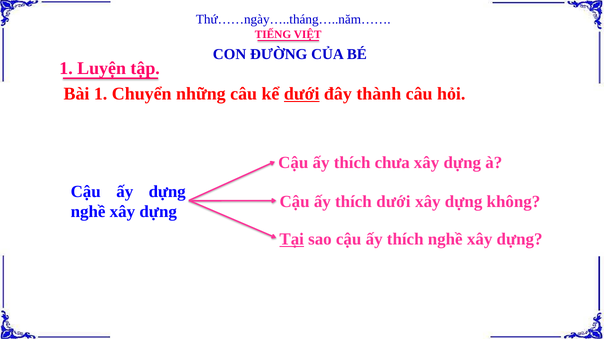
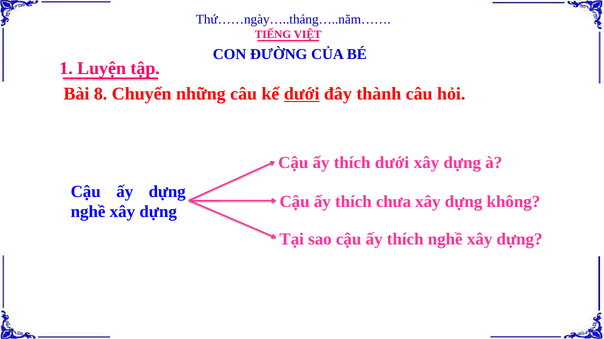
Bài 1: 1 -> 8 (101, 94)
thích chưa: chưa -> dưới (392, 163)
thích dưới: dưới -> chưa (394, 202)
Tại underline: present -> none (292, 239)
